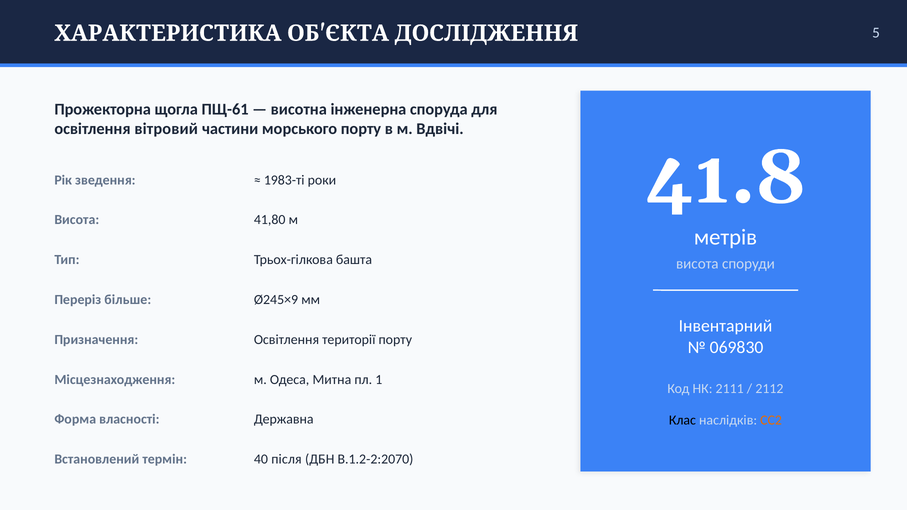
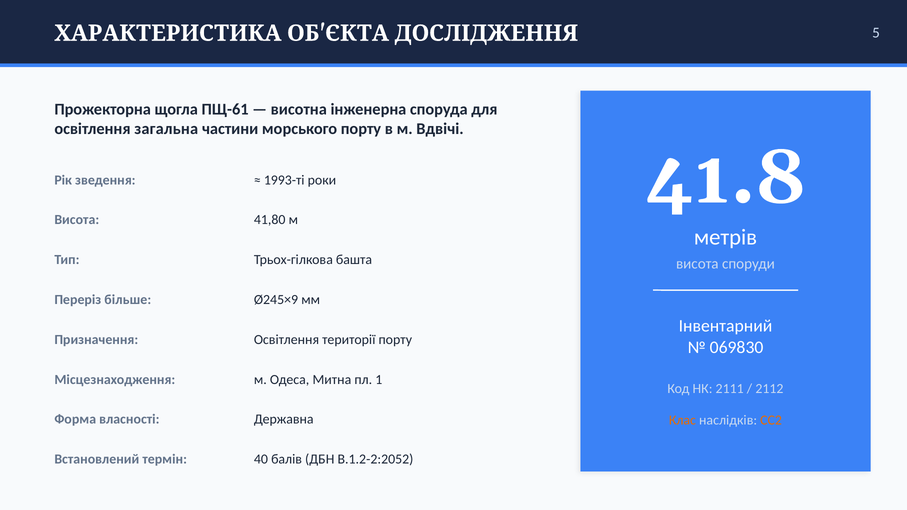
вітровий: вітровий -> загальна (166, 129)
1983-ті: 1983-ті -> 1993-ті (284, 180)
Клас colour: black -> orange (682, 420)
після: після -> балів (287, 459)
В.1.2-2:2070: В.1.2-2:2070 -> В.1.2-2:2052 (375, 459)
